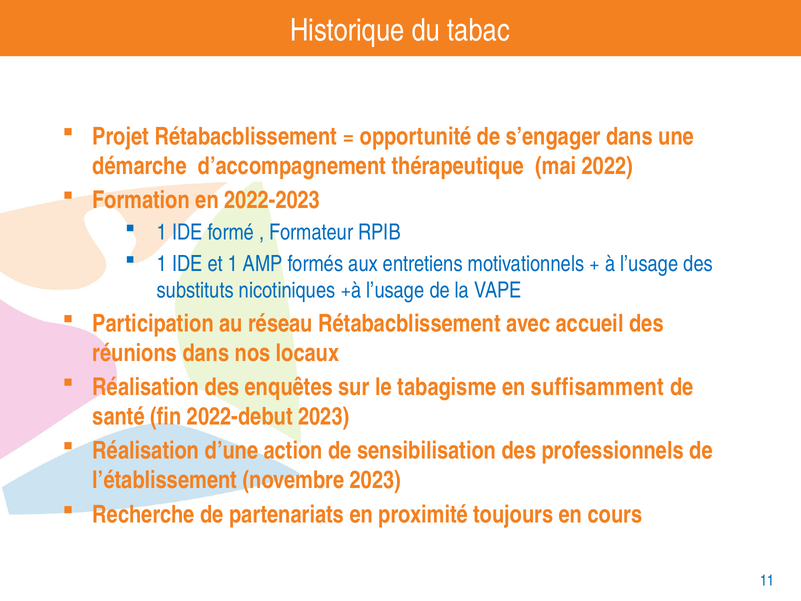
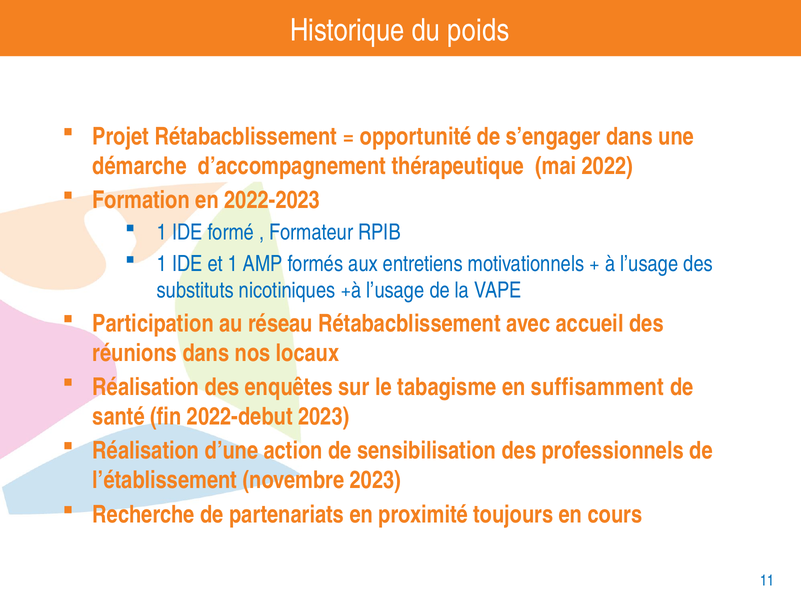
tabac: tabac -> poids (478, 30)
